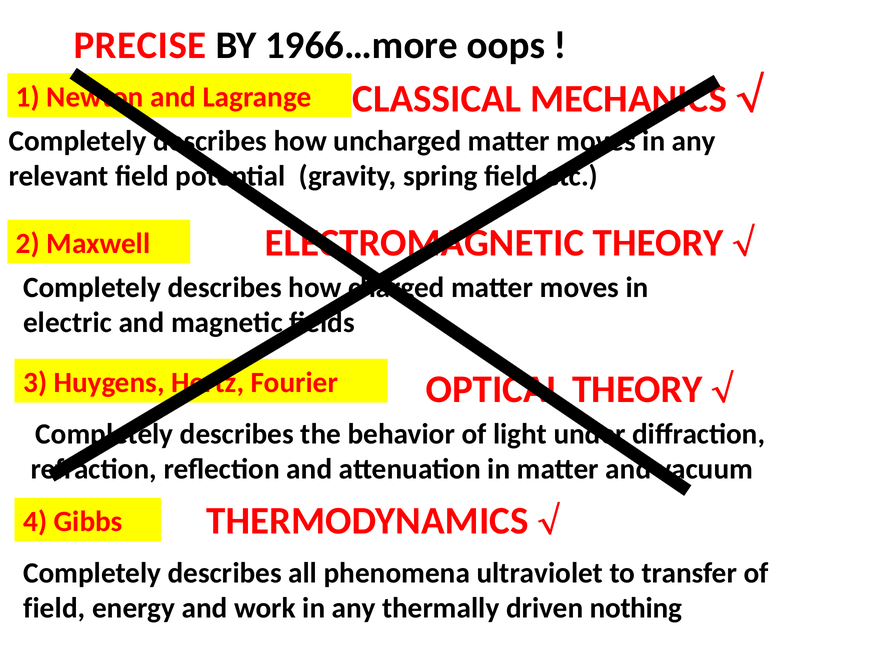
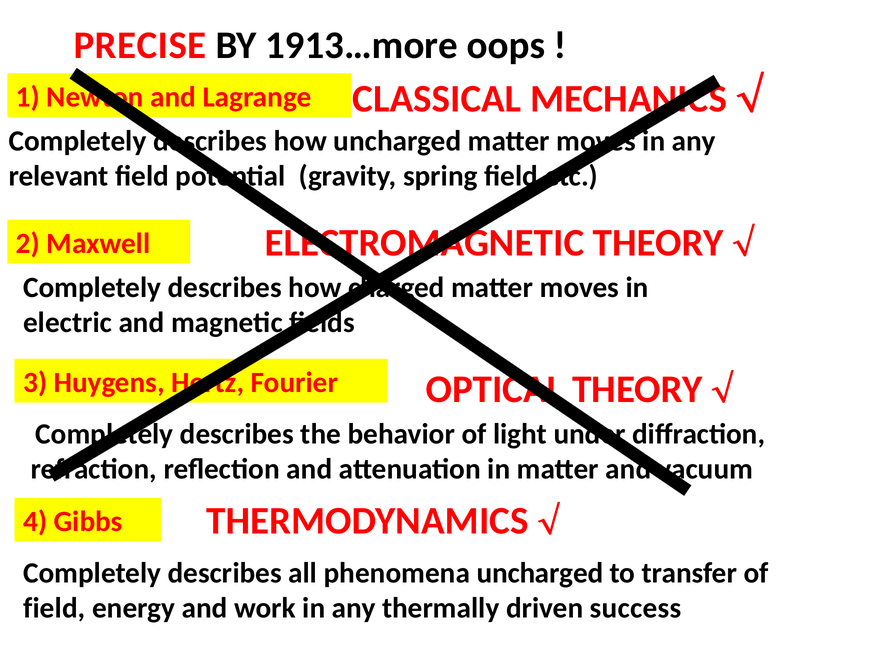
1966…more: 1966…more -> 1913…more (362, 45)
phenomena ultraviolet: ultraviolet -> uncharged (540, 573)
nothing: nothing -> success (636, 608)
